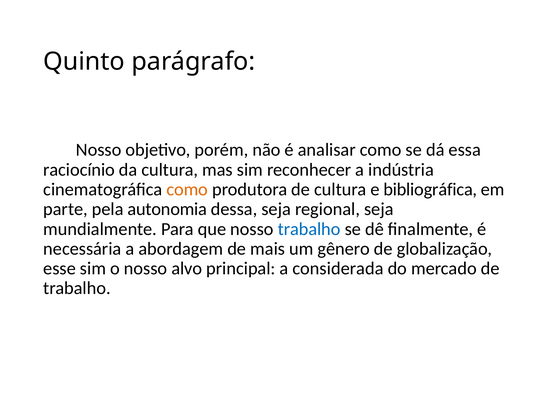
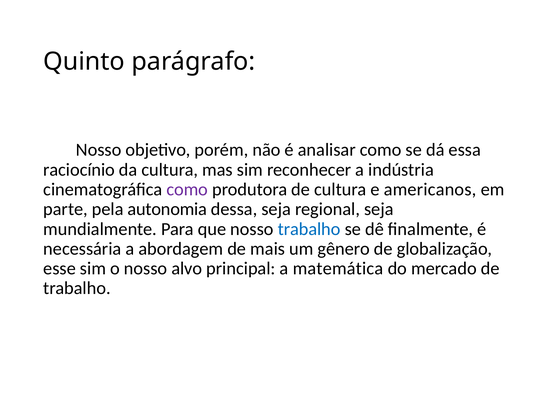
como colour: orange -> purple (187, 190)
bibliográfica: bibliográfica -> americanos (430, 190)
considerada: considerada -> matemática (338, 269)
